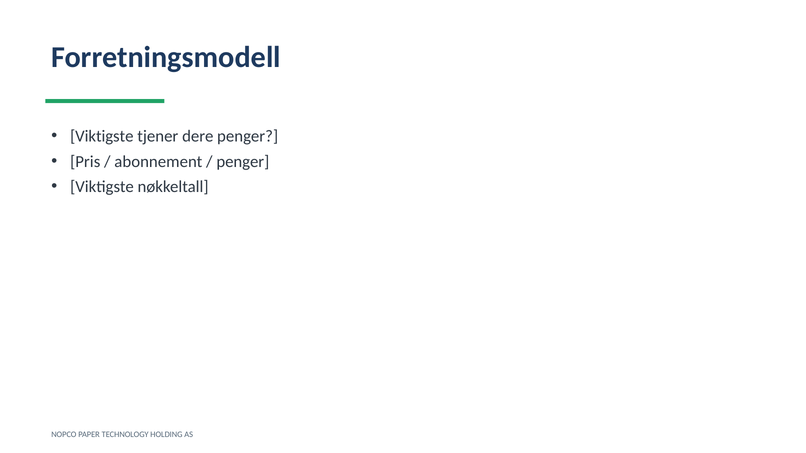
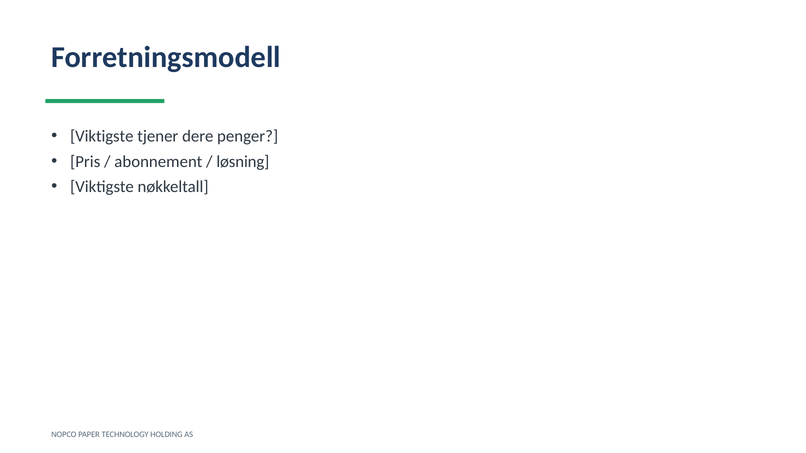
penger: penger -> løsning (243, 162)
